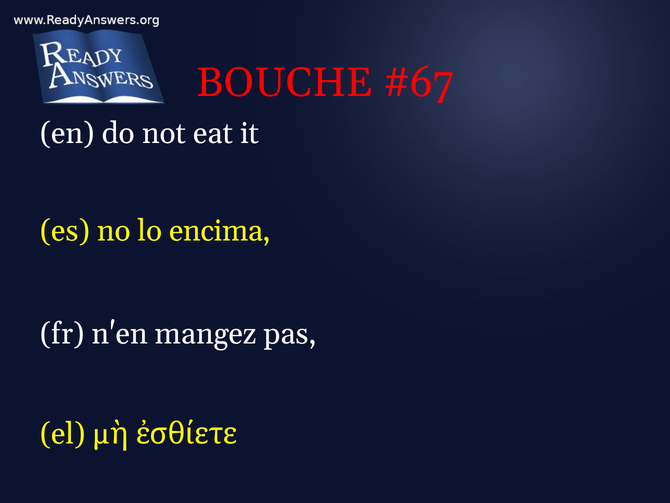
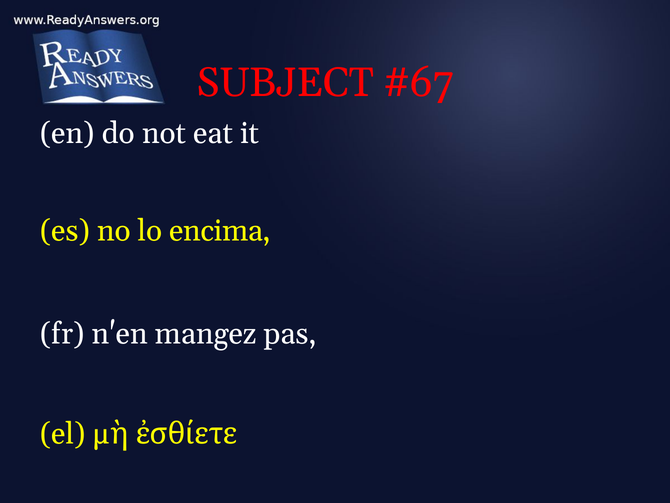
BOUCHE: BOUCHE -> SUBJECT (285, 83)
